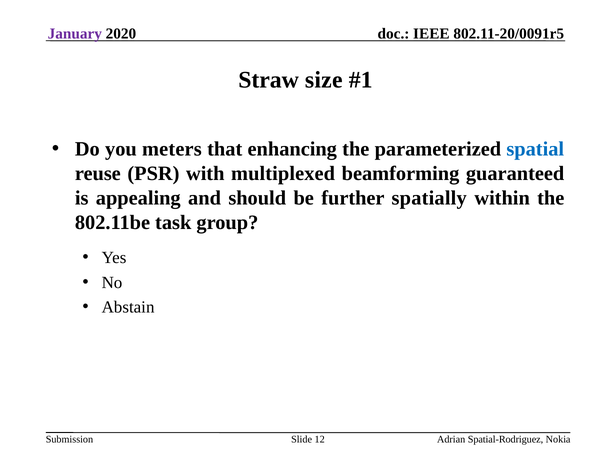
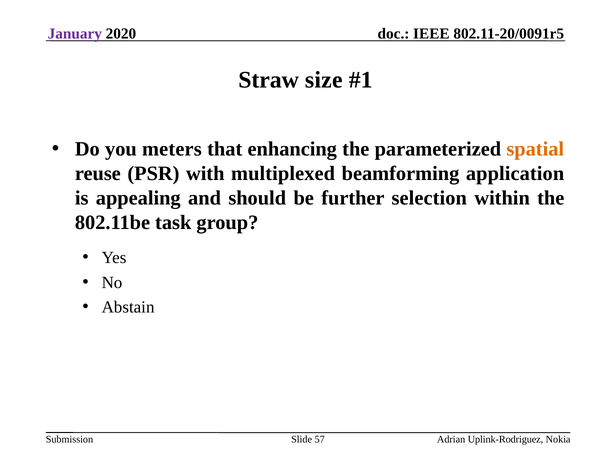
spatial colour: blue -> orange (535, 149)
guaranteed: guaranteed -> application (515, 174)
spatially: spatially -> selection (429, 198)
12: 12 -> 57 (320, 439)
Spatial-Rodriguez: Spatial-Rodriguez -> Uplink-Rodriguez (506, 439)
